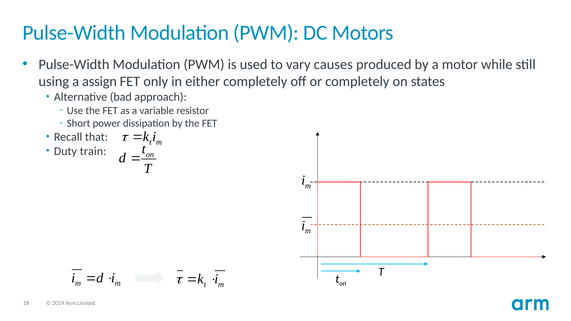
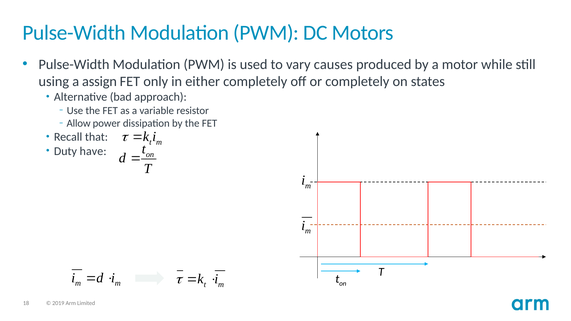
Short: Short -> Allow (79, 123)
train: train -> have (93, 151)
